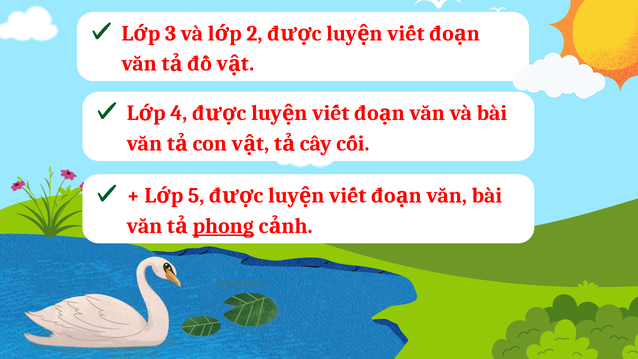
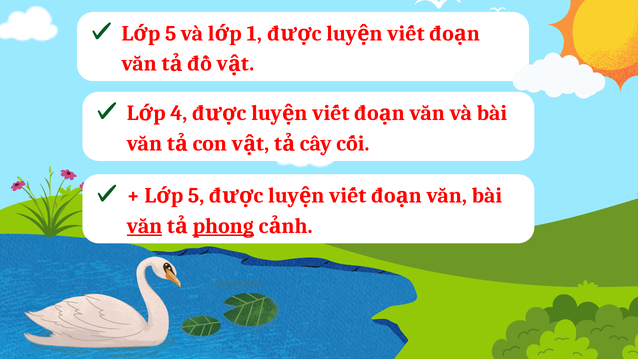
3: 3 -> 5 (171, 33)
2: 2 -> 1 (254, 33)
văn underline: none -> present (145, 226)
